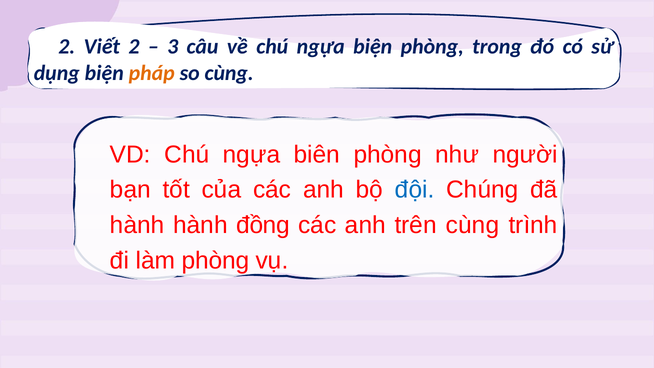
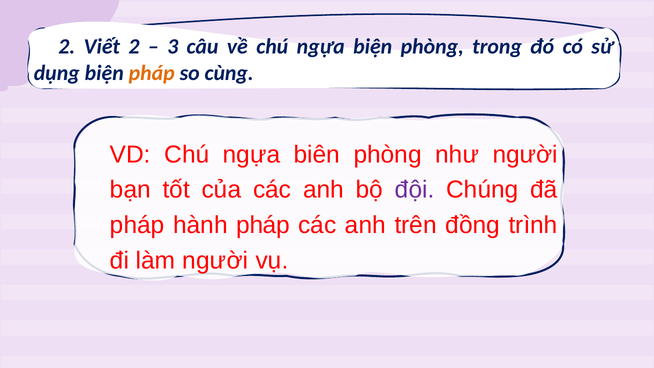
đội colour: blue -> purple (415, 190)
hành: hành -> pháp (137, 225)
hành đồng: đồng -> pháp (263, 225)
trên cùng: cùng -> đồng (473, 225)
làm phòng: phòng -> người (215, 260)
